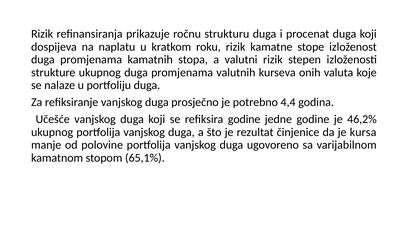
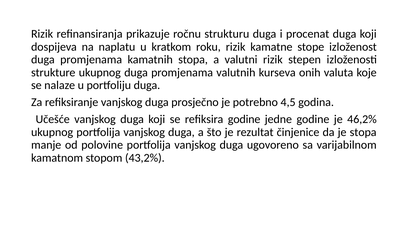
4,4: 4,4 -> 4,5 (288, 103)
je kursa: kursa -> stopa (363, 132)
65,1%: 65,1% -> 43,2% (145, 158)
